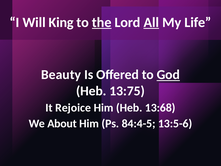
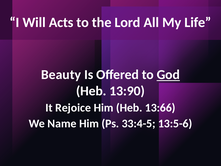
King: King -> Acts (61, 22)
the underline: present -> none (102, 22)
All underline: present -> none (151, 22)
13:75: 13:75 -> 13:90 (127, 91)
13:68: 13:68 -> 13:66 (160, 108)
About: About -> Name (62, 123)
84:4-5: 84:4-5 -> 33:4-5 (139, 123)
